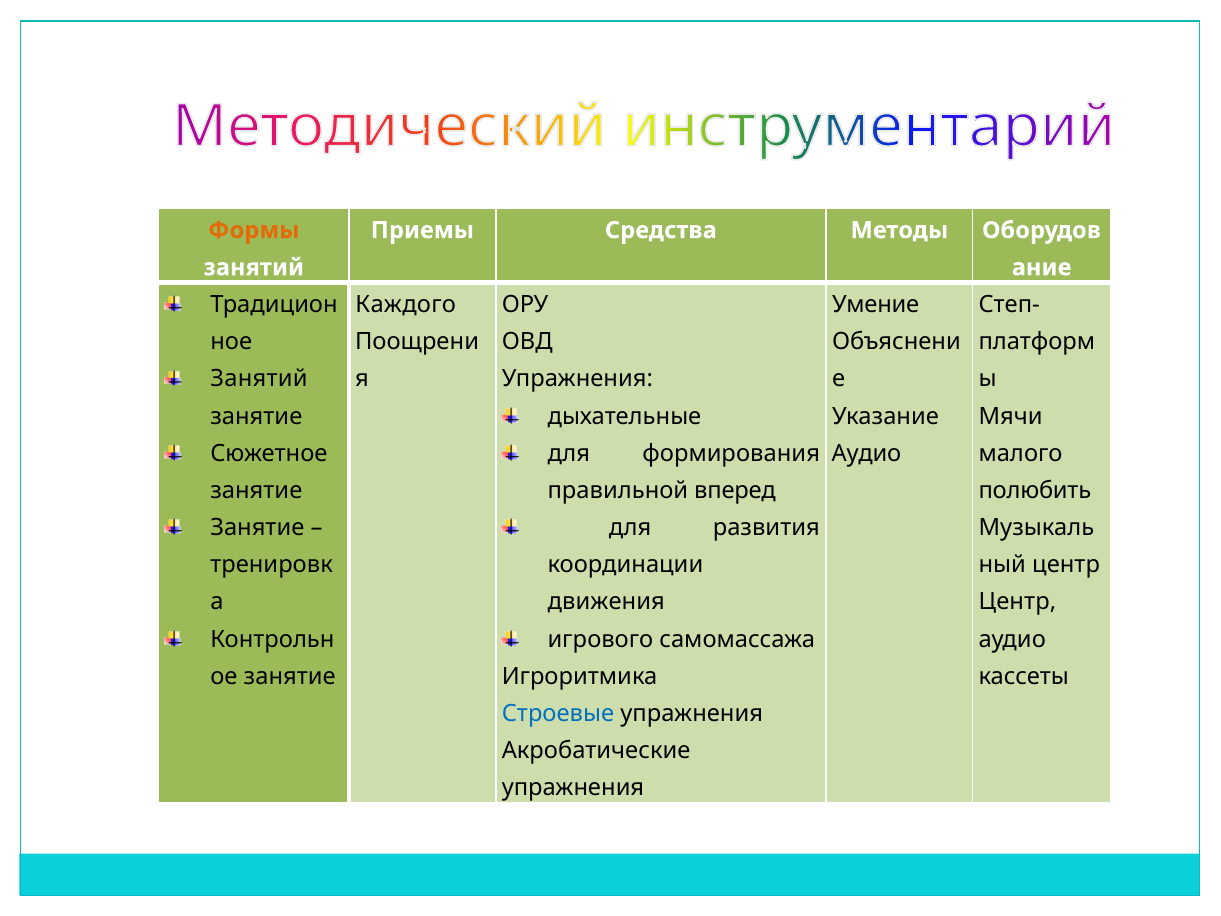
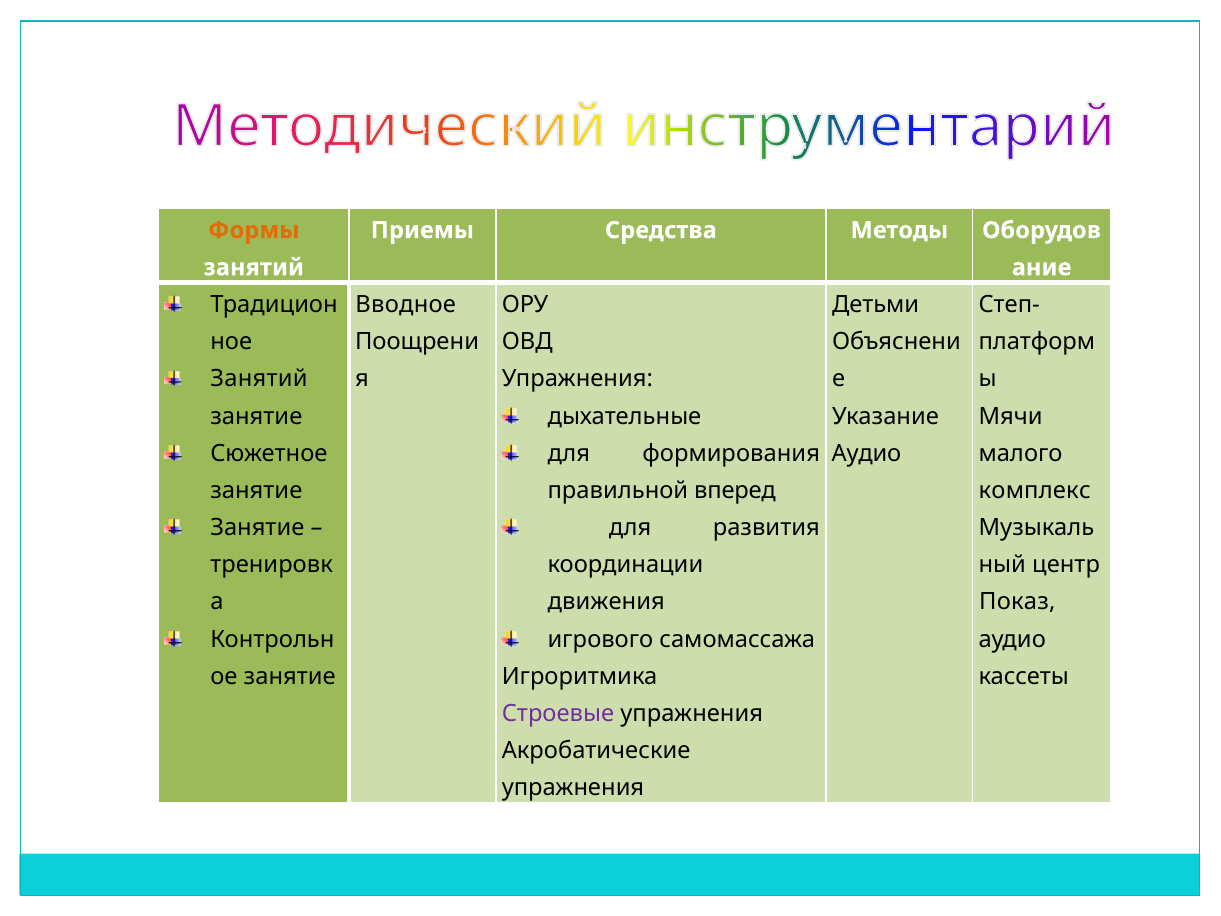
Каждого: Каждого -> Вводное (406, 305)
Умение: Умение -> Детьми (876, 305)
полюбить: полюбить -> комплекс (1035, 490)
Центр: Центр -> Показ (1017, 602)
Строевые colour: blue -> purple (558, 713)
